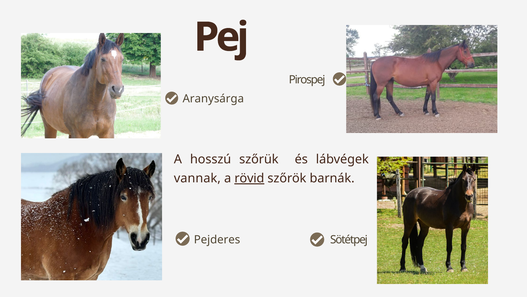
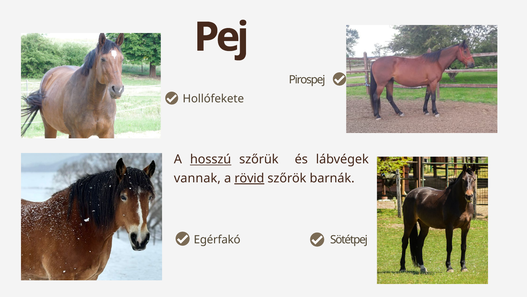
Aranysárga: Aranysárga -> Hollófekete (213, 98)
hosszú underline: none -> present (211, 159)
Pejderes: Pejderes -> Egérfakó (217, 239)
